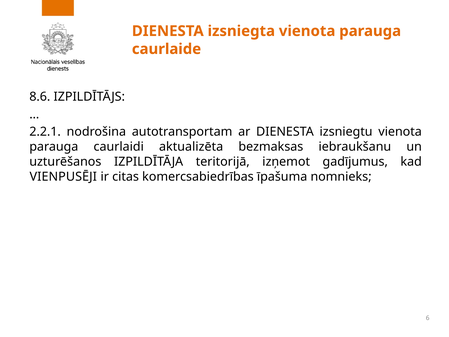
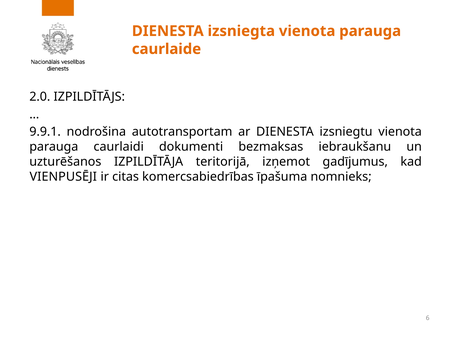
8.6: 8.6 -> 2.0 (40, 97)
2.2.1: 2.2.1 -> 9.9.1 (45, 132)
aktualizēta: aktualizēta -> dokumenti (191, 147)
